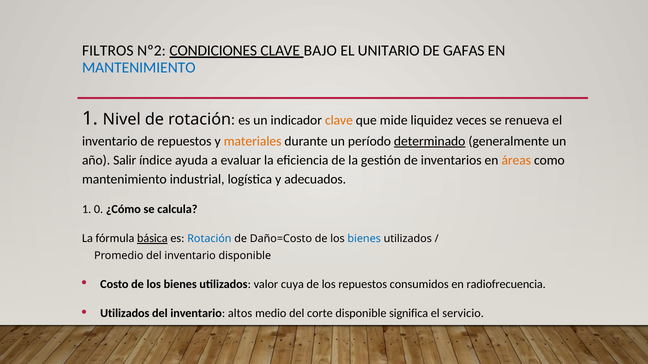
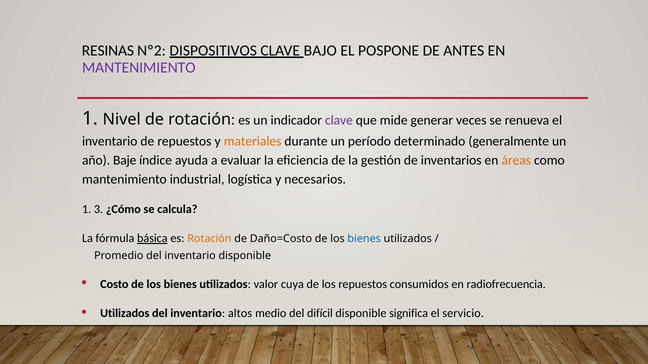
FILTROS: FILTROS -> RESINAS (108, 51)
CONDICIONES: CONDICIONES -> DISPOSITIVOS (213, 51)
UNITARIO: UNITARIO -> POSPONE (389, 51)
GAFAS: GAFAS -> ANTES (464, 51)
MANTENIMIENTO colour: blue -> purple (139, 68)
clave colour: orange -> purple (339, 121)
liquidez: liquidez -> generar (432, 121)
determinado underline: present -> none (430, 141)
Salir: Salir -> Baje (125, 160)
adecuados: adecuados -> necesarios (315, 179)
0: 0 -> 3 (98, 209)
Rotación colour: blue -> orange (209, 239)
corte: corte -> difícil (320, 314)
